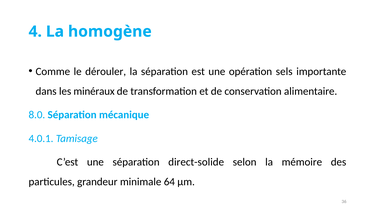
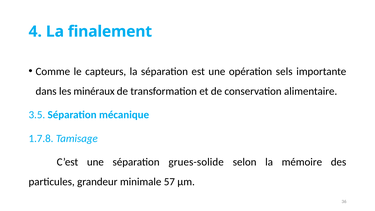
homogène: homogène -> finalement (110, 32)
dérouler: dérouler -> capteurs (106, 71)
8.0: 8.0 -> 3.5 (37, 115)
4.0.1: 4.0.1 -> 1.7.8 (41, 138)
direct-solide: direct-solide -> grues-solide (196, 162)
64: 64 -> 57 (169, 182)
